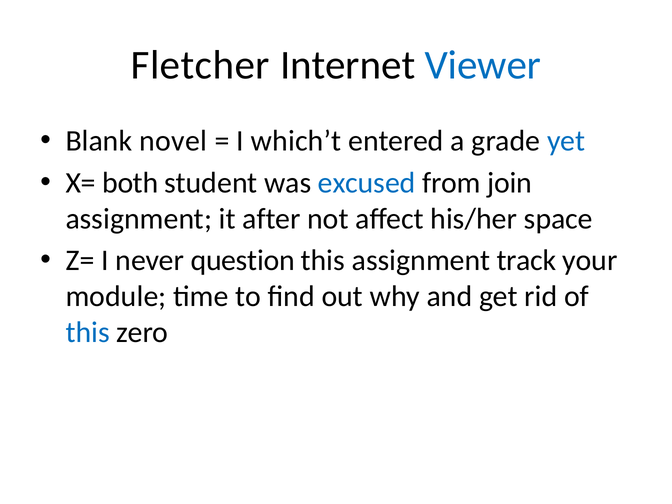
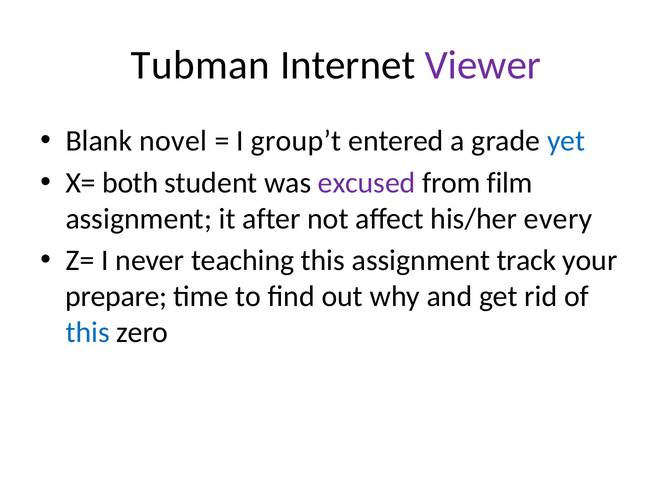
Fletcher: Fletcher -> Tubman (200, 65)
Viewer colour: blue -> purple (483, 65)
which’t: which’t -> group’t (296, 141)
excused colour: blue -> purple (367, 183)
join: join -> film (510, 183)
space: space -> every (558, 219)
question: question -> teaching (243, 261)
module: module -> prepare (116, 296)
